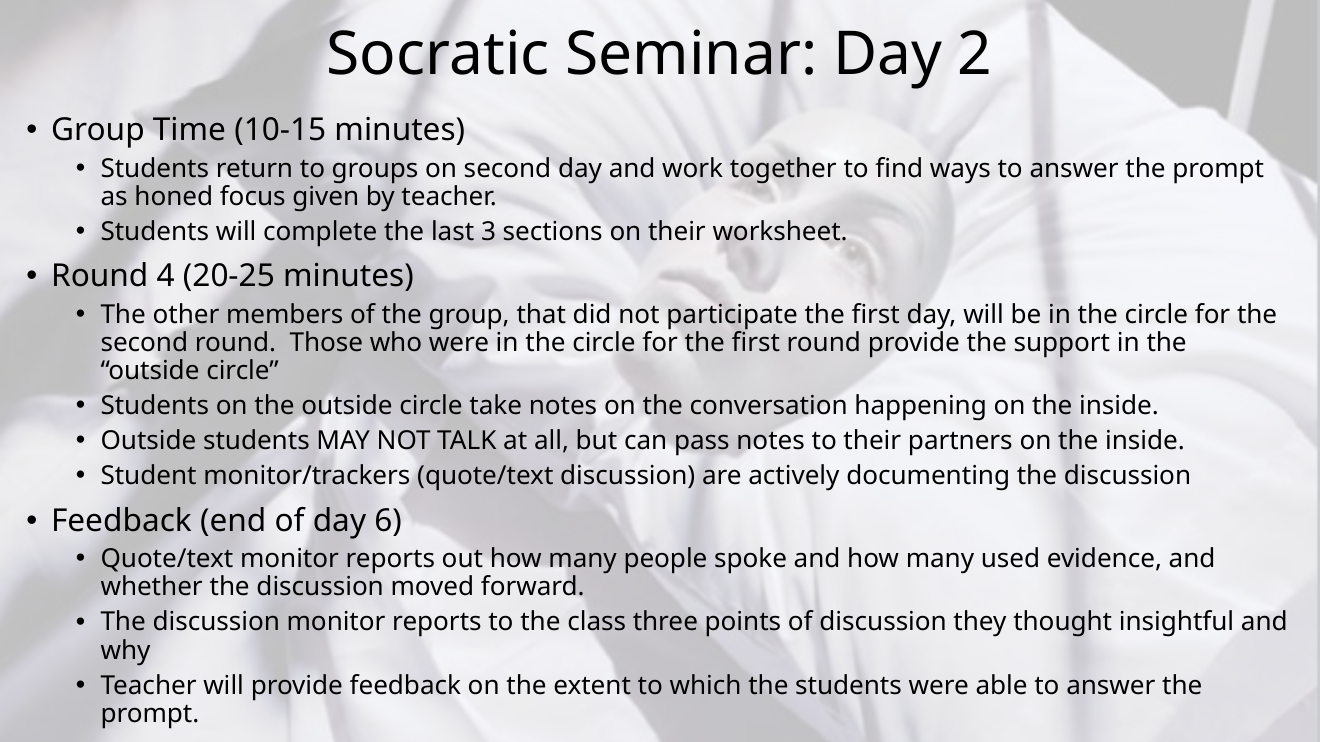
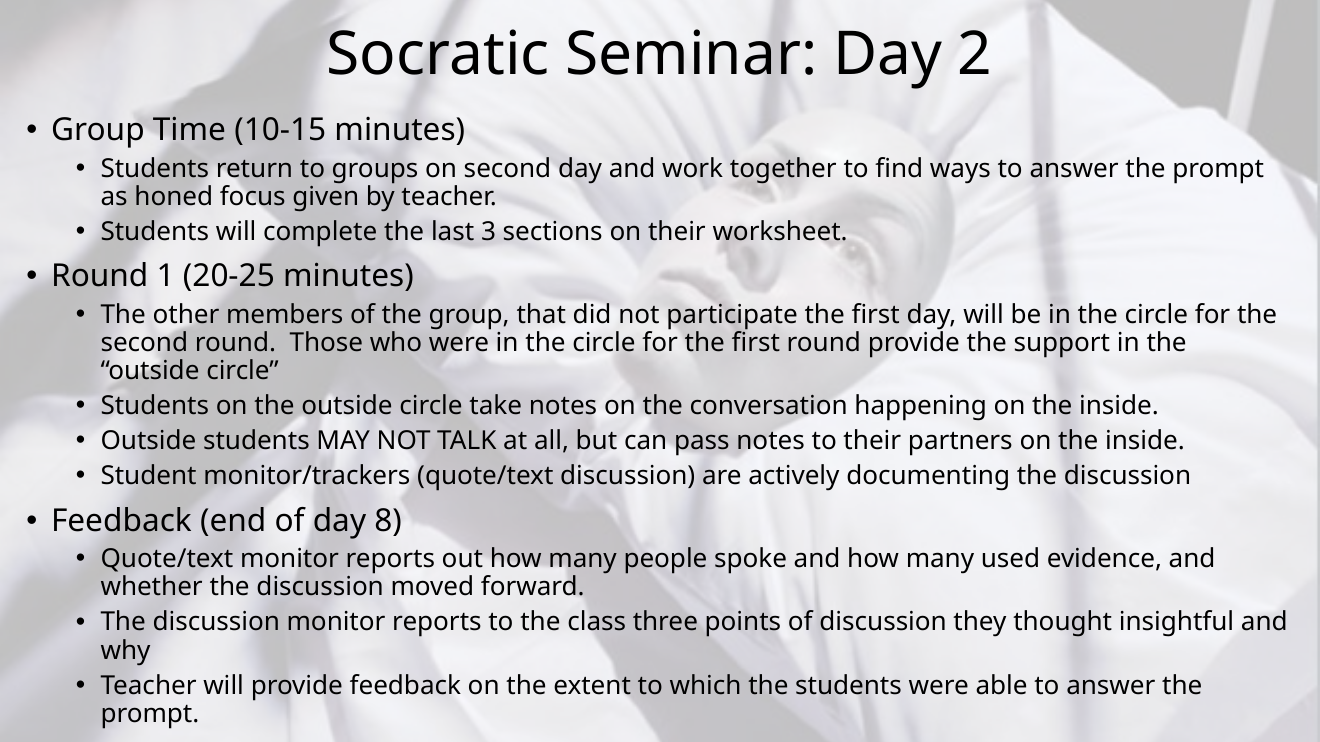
4: 4 -> 1 (166, 277)
6: 6 -> 8 (388, 521)
